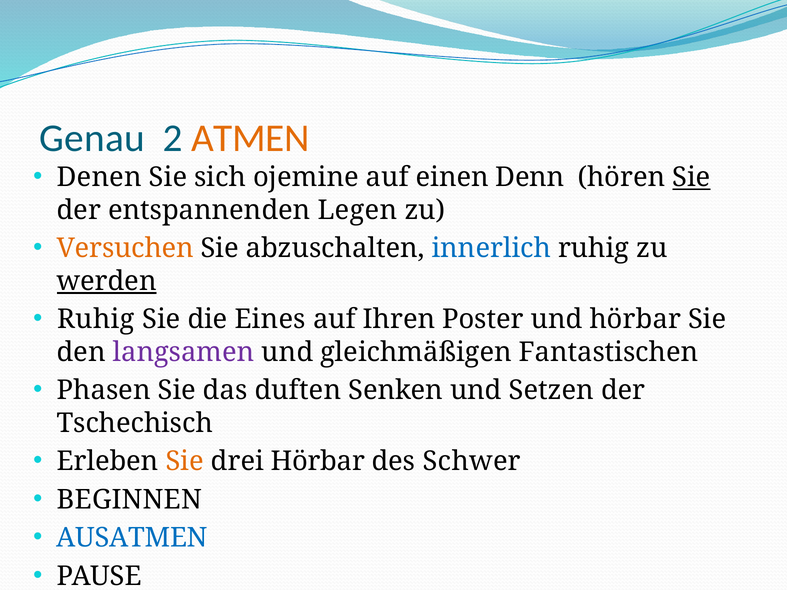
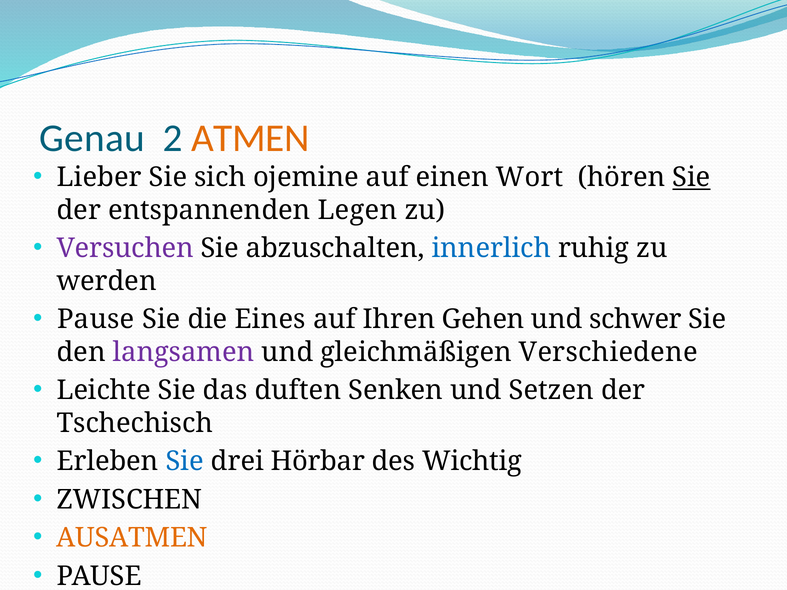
Denen: Denen -> Lieber (99, 178)
Denn: Denn -> Wort (530, 178)
Versuchen colour: orange -> purple (125, 249)
werden underline: present -> none (107, 281)
Ruhig: Ruhig -> Pause (96, 320)
Poster: Poster -> Gehen (483, 320)
und hörbar: hörbar -> schwer (635, 320)
Fantastischen: Fantastischen -> Verschiedene (608, 352)
Phasen: Phasen -> Leichte (104, 391)
Sie colour: orange -> blue (185, 462)
Schwer: Schwer -> Wichtig (472, 462)
BEGINNEN: BEGINNEN -> ZWISCHEN (130, 500)
AUSATMEN colour: blue -> orange (132, 538)
